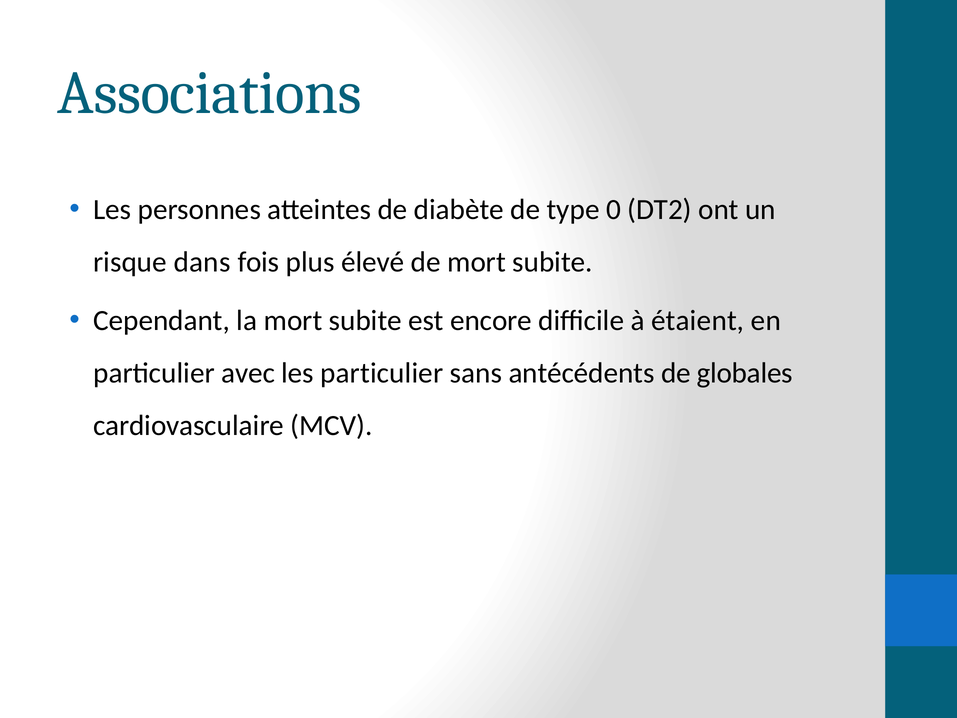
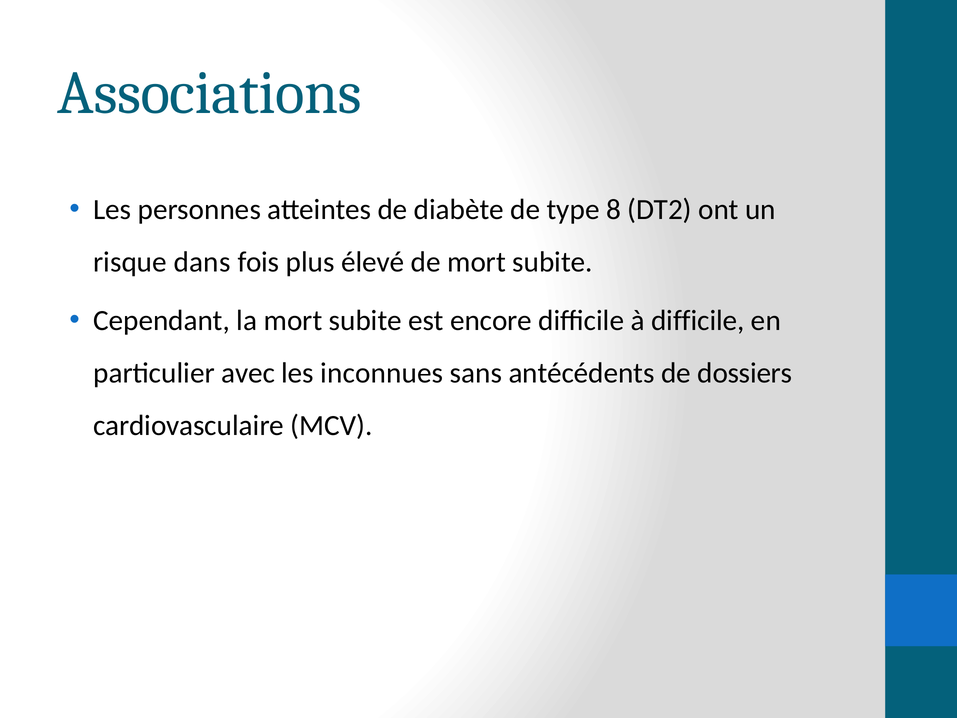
0: 0 -> 8 (613, 209)
à étaient: étaient -> difficile (698, 320)
les particulier: particulier -> inconnues (382, 373)
globales: globales -> dossiers (745, 373)
